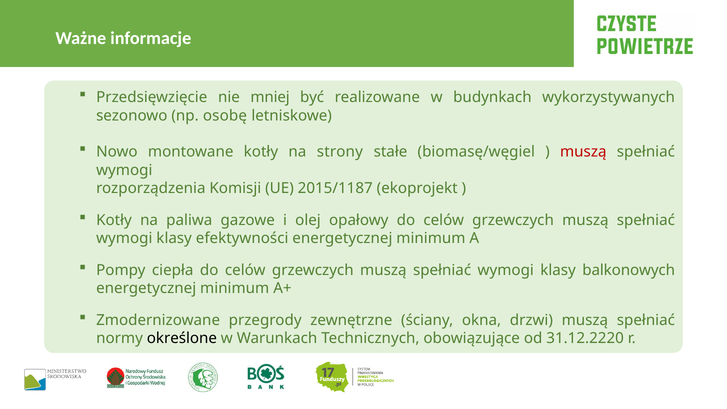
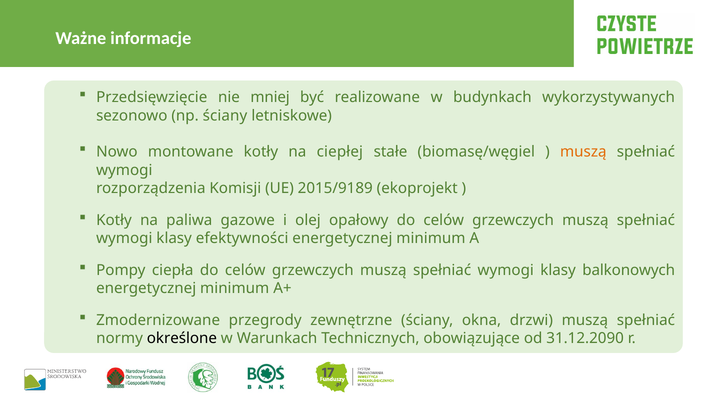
np osobę: osobę -> ściany (225, 116)
strony: strony -> ciepłej (340, 152)
muszą colour: red -> orange (583, 152)
2015/1187: 2015/1187 -> 2015/9189 (335, 188)
31.12.2220: 31.12.2220 -> 31.12.2090 (585, 338)
